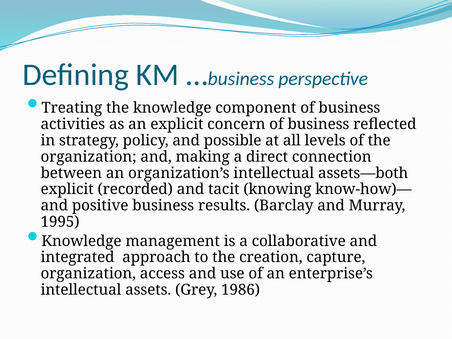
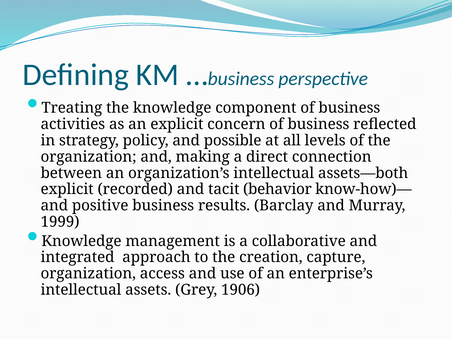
knowing: knowing -> behavior (277, 189)
1995: 1995 -> 1999 (60, 222)
1986: 1986 -> 1906 (241, 290)
